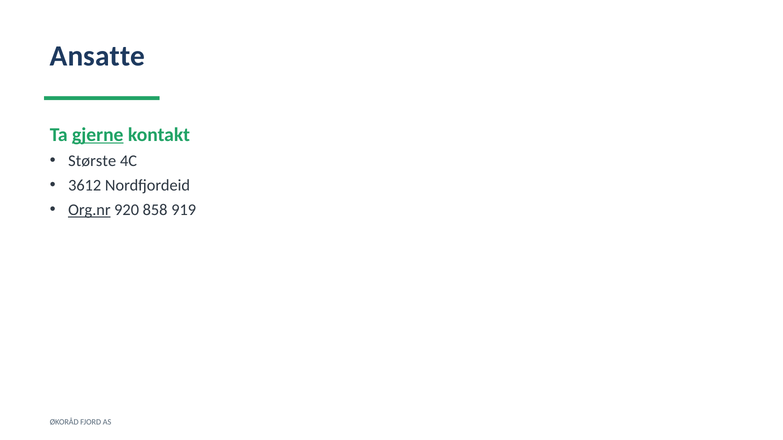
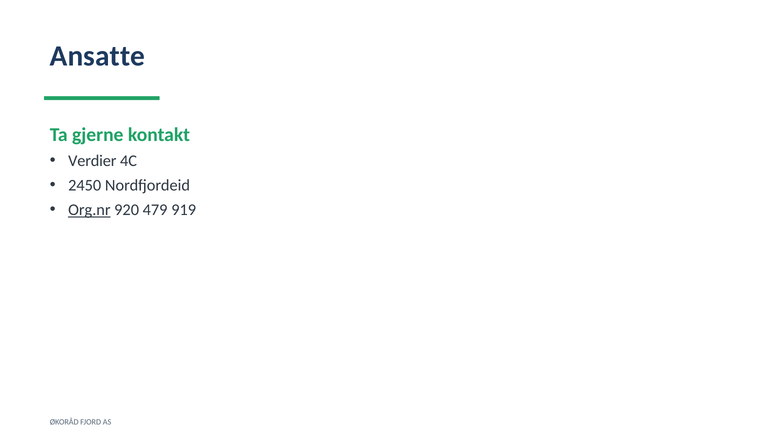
gjerne underline: present -> none (98, 135)
Største: Største -> Verdier (92, 161)
3612: 3612 -> 2450 (85, 185)
858: 858 -> 479 (155, 210)
